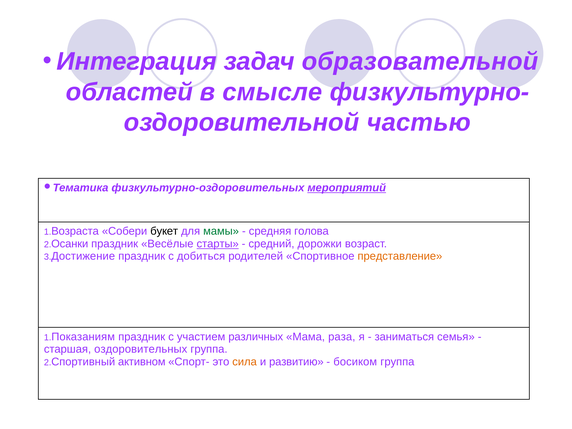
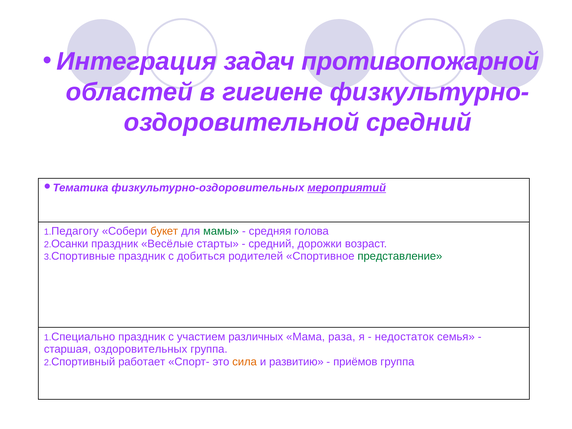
образовательной: образовательной -> противопожарной (420, 62)
смысле: смысле -> гигиене (273, 92)
частью: частью -> средний (419, 123)
Возраста: Возраста -> Педагогу (75, 231)
букет colour: black -> orange (164, 231)
старты underline: present -> none (218, 244)
Достижение: Достижение -> Спортивные (83, 256)
представление colour: orange -> green (400, 256)
Показаниям: Показаниям -> Специально (83, 337)
заниматься: заниматься -> недостаток (404, 337)
активном: активном -> работает (142, 362)
босиком: босиком -> приёмов (355, 362)
